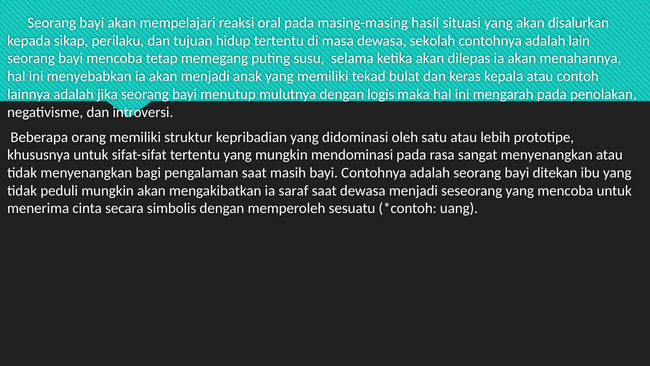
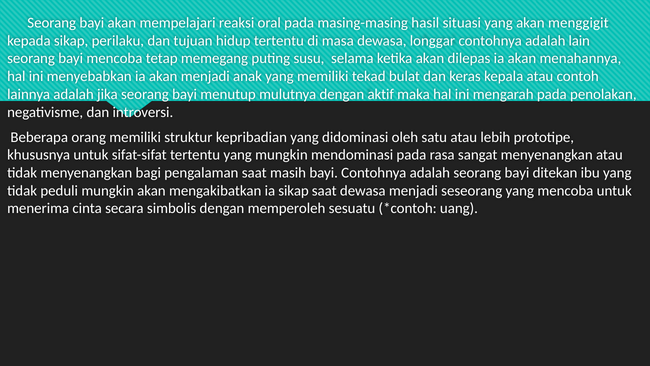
disalurkan: disalurkan -> menggigit (578, 23)
sekolah: sekolah -> longgar (432, 41)
logis: logis -> aktif (381, 94)
ia saraf: saraf -> sikap (294, 191)
